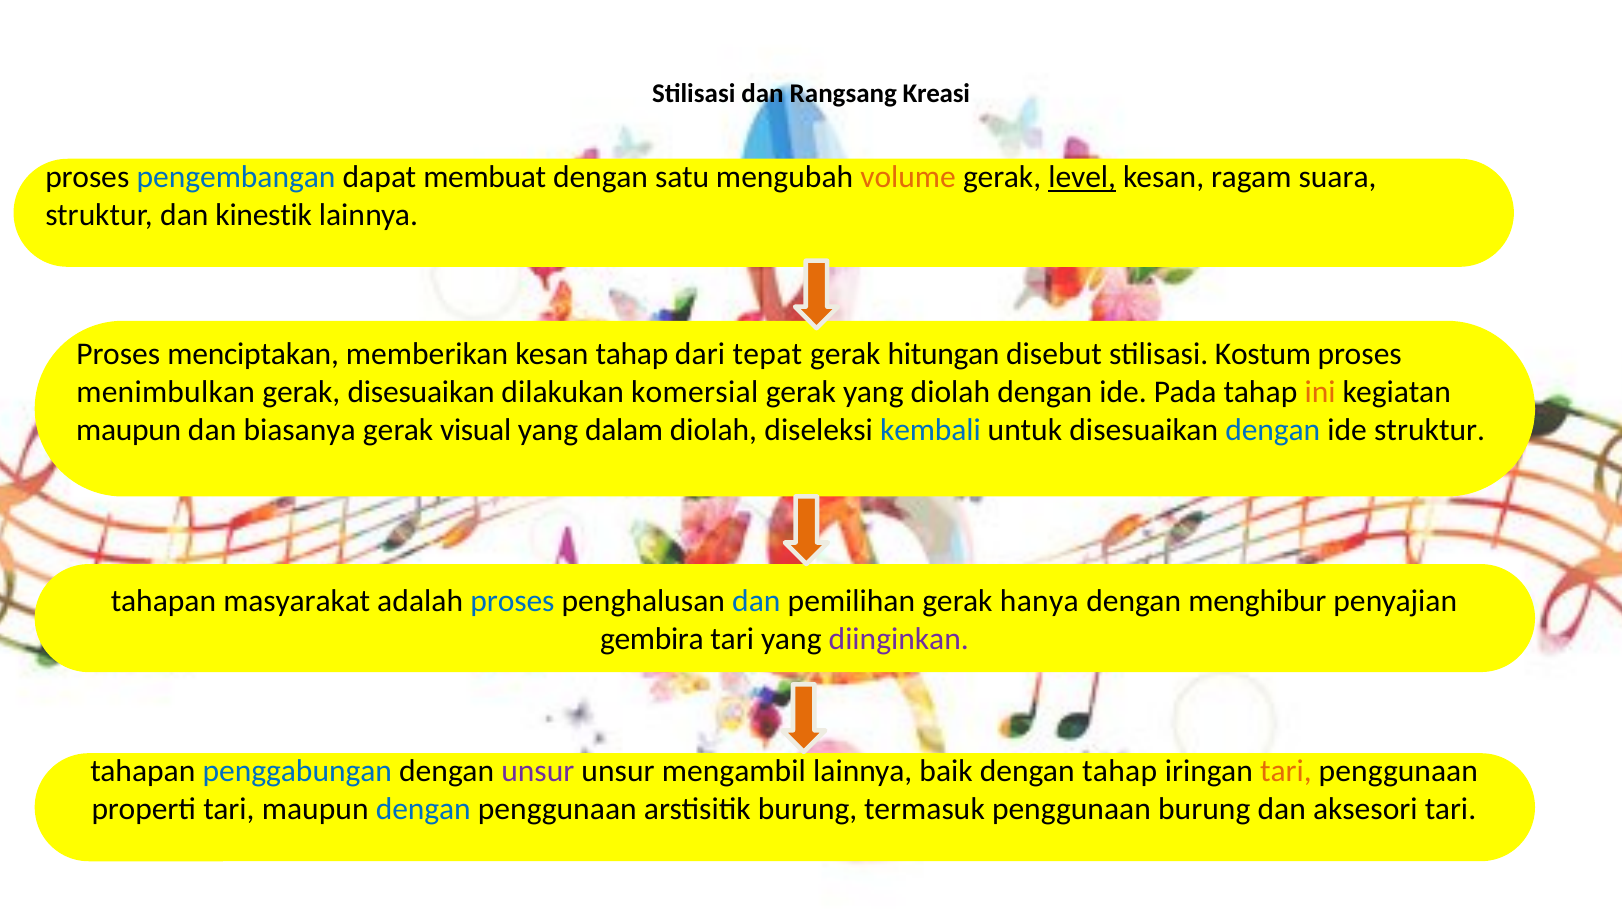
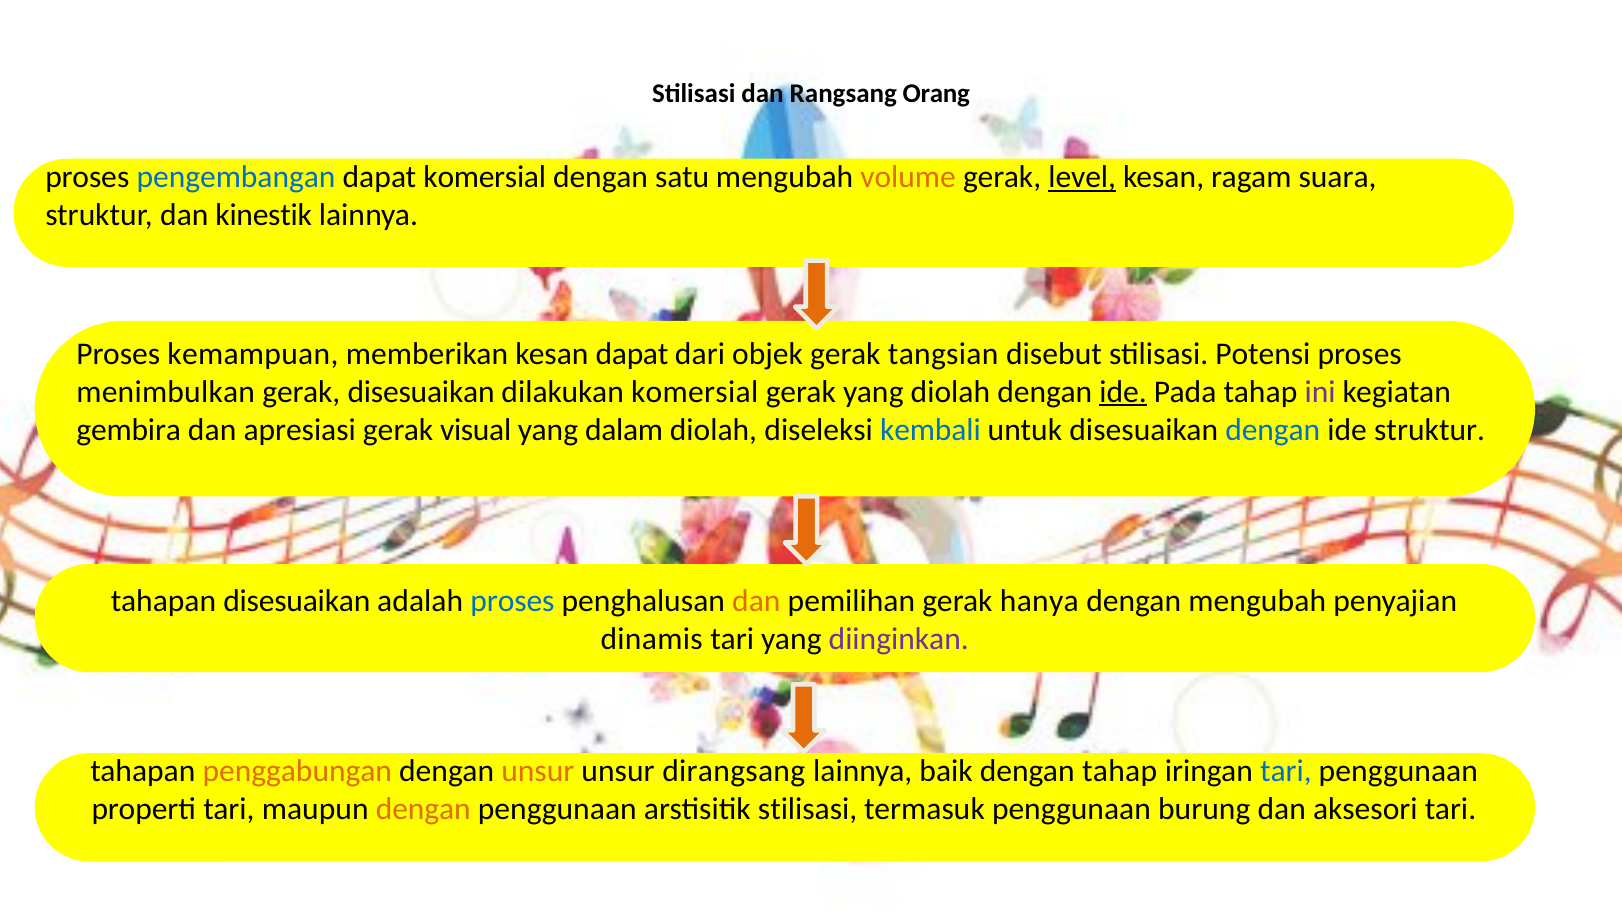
Kreasi: Kreasi -> Orang (936, 93)
dapat membuat: membuat -> komersial (485, 177)
menciptakan: menciptakan -> kemampuan (253, 354)
kesan tahap: tahap -> dapat (632, 354)
tepat: tepat -> objek (768, 354)
hitungan: hitungan -> tangsian (943, 354)
Kostum: Kostum -> Potensi (1263, 354)
ide underline: none -> present (1123, 392)
ini colour: orange -> purple (1320, 392)
maupun: maupun -> gembira (129, 430)
biasanya: biasanya -> apresiasi (300, 430)
tahapan masyarakat: masyarakat -> disesuaikan (297, 602)
dan colour: blue -> orange (756, 602)
dengan menghibur: menghibur -> mengubah (1257, 602)
gembira: gembira -> dinamis (652, 639)
penggabungan colour: blue -> orange (297, 772)
unsur colour: purple -> orange (538, 772)
mengambil: mengambil -> dirangsang (734, 772)
tari colour: orange -> blue (1286, 772)
dengan colour: blue -> orange (423, 810)
arstisitik burung: burung -> stilisasi (808, 810)
